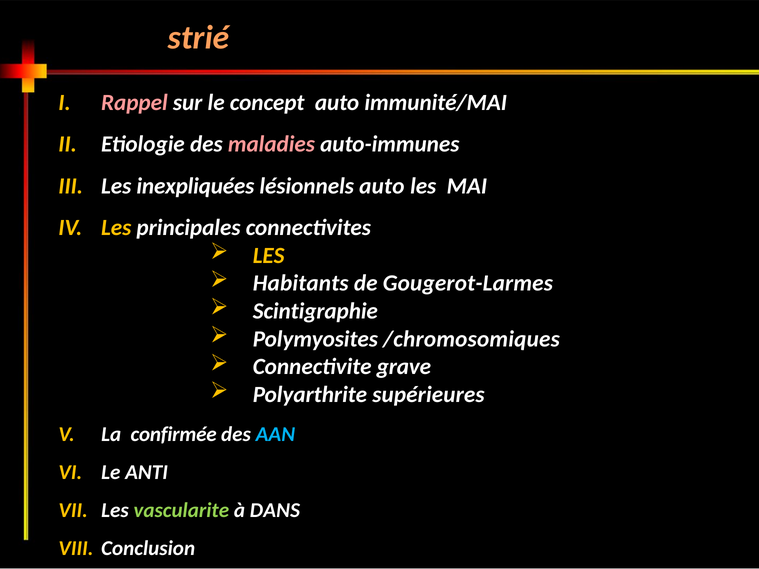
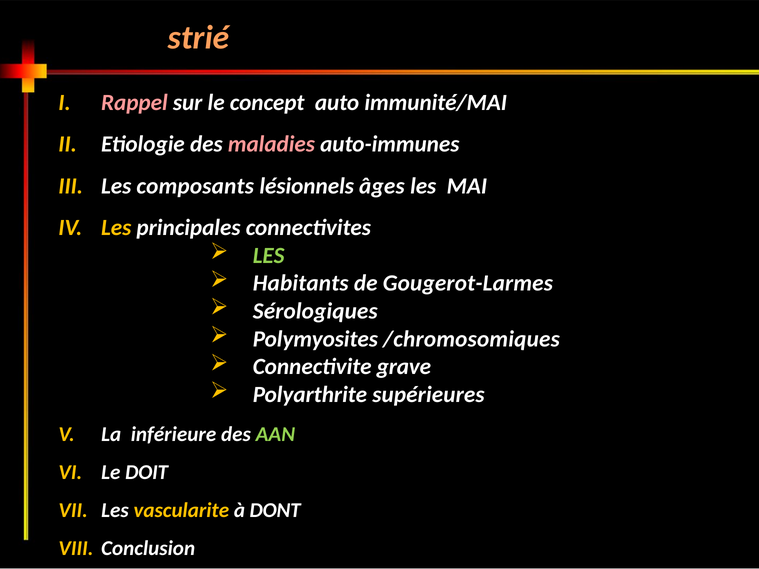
inexpliquées: inexpliquées -> composants (195, 186)
lésionnels auto: auto -> âges (382, 186)
LES colour: yellow -> light green (269, 256)
Scintigraphie: Scintigraphie -> Sérologiques (315, 311)
confirmée: confirmée -> inférieure (174, 435)
AAN colour: light blue -> light green (275, 435)
ANTI: ANTI -> DOIT (147, 473)
vascularite colour: light green -> yellow (181, 511)
DANS: DANS -> DONT (275, 511)
